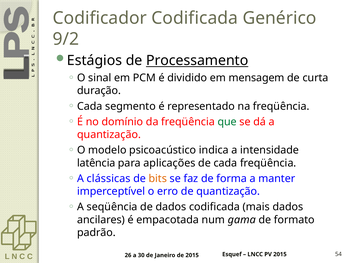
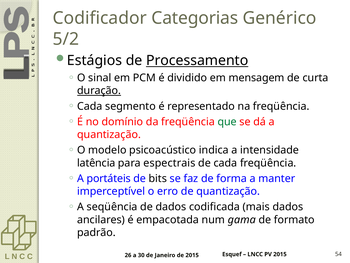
Codificador Codificada: Codificada -> Categorias (195, 18)
9/2: 9/2 -> 5/2 (66, 39)
duração underline: none -> present (99, 91)
aplicações: aplicações -> espectrais (169, 163)
clássicas: clássicas -> portáteis (109, 178)
bits colour: orange -> black (158, 178)
